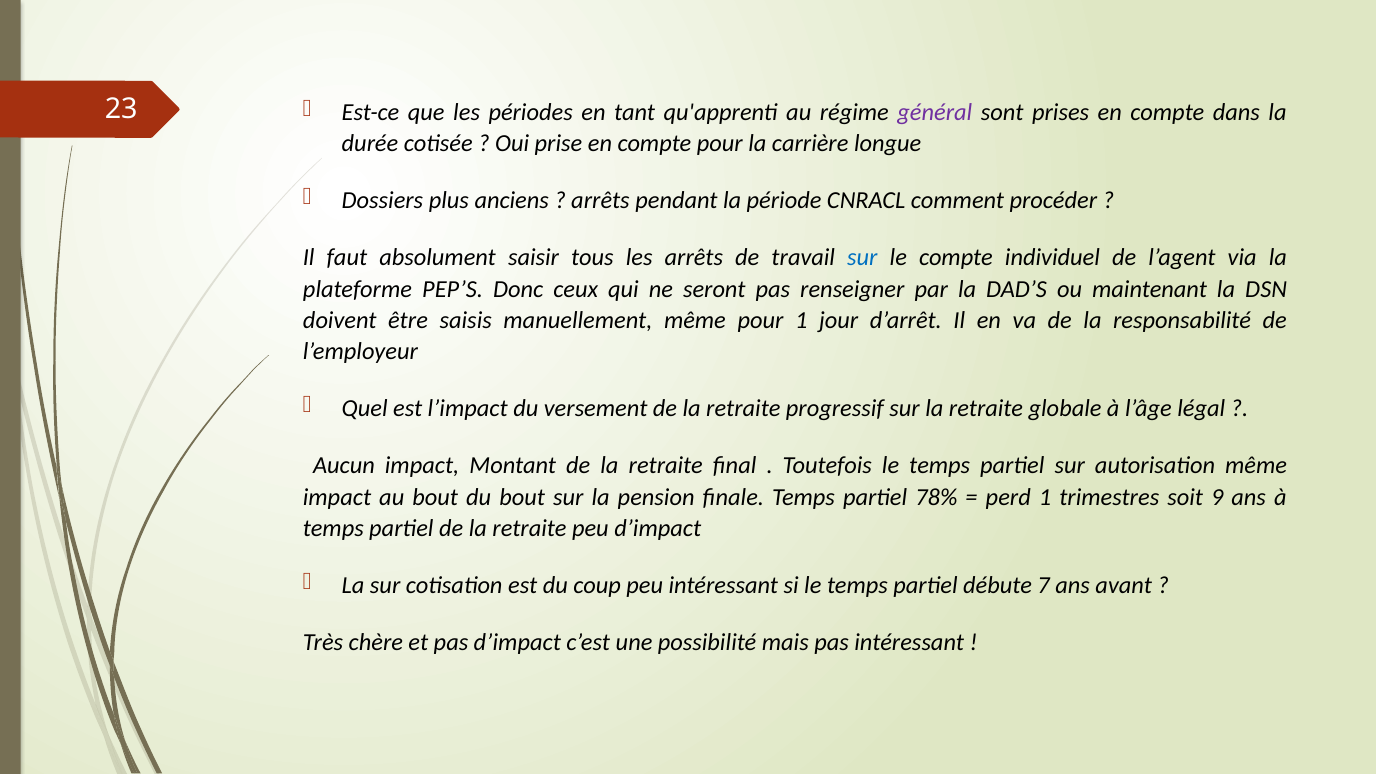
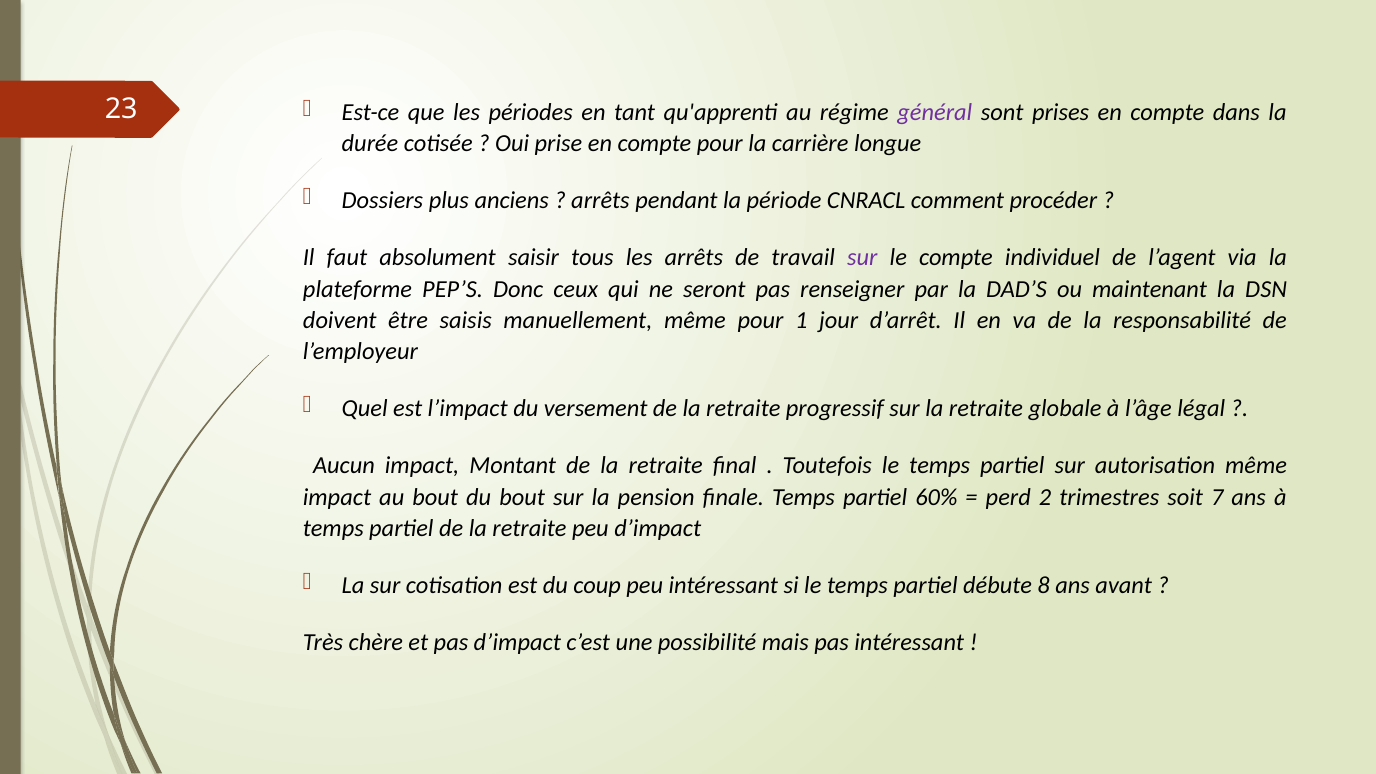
sur colour: blue -> purple (862, 258)
78%: 78% -> 60% (936, 497)
perd 1: 1 -> 2 (1045, 497)
9: 9 -> 7 (1217, 497)
7: 7 -> 8 (1044, 586)
